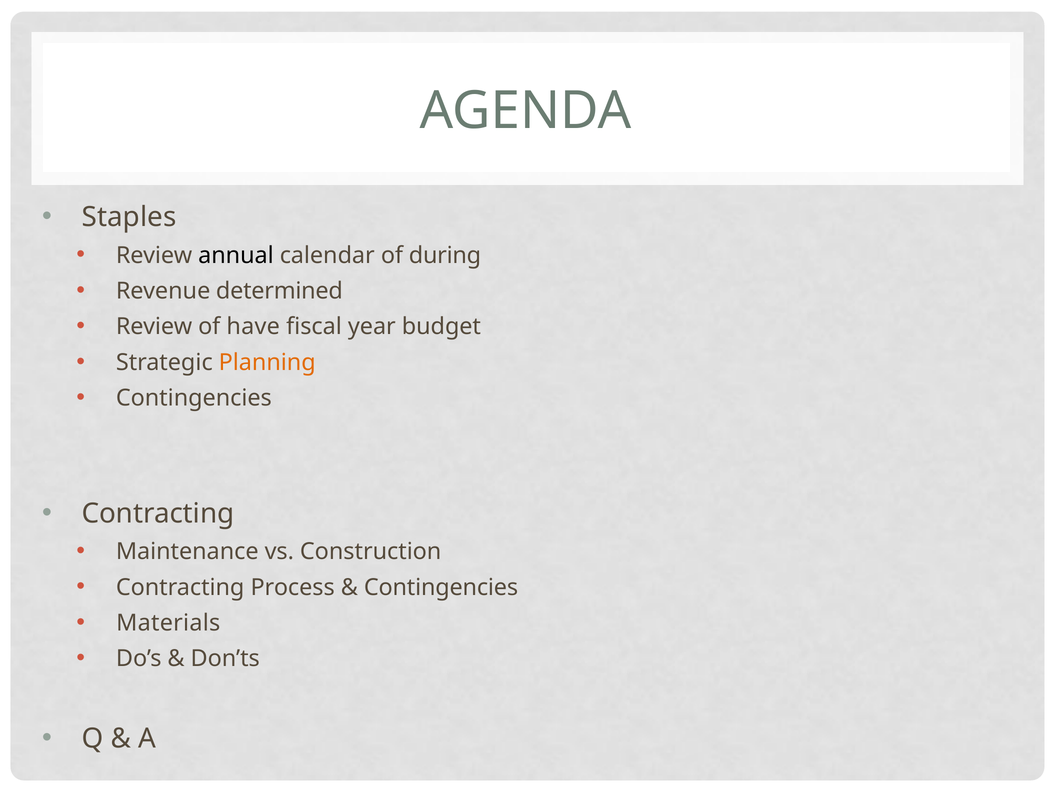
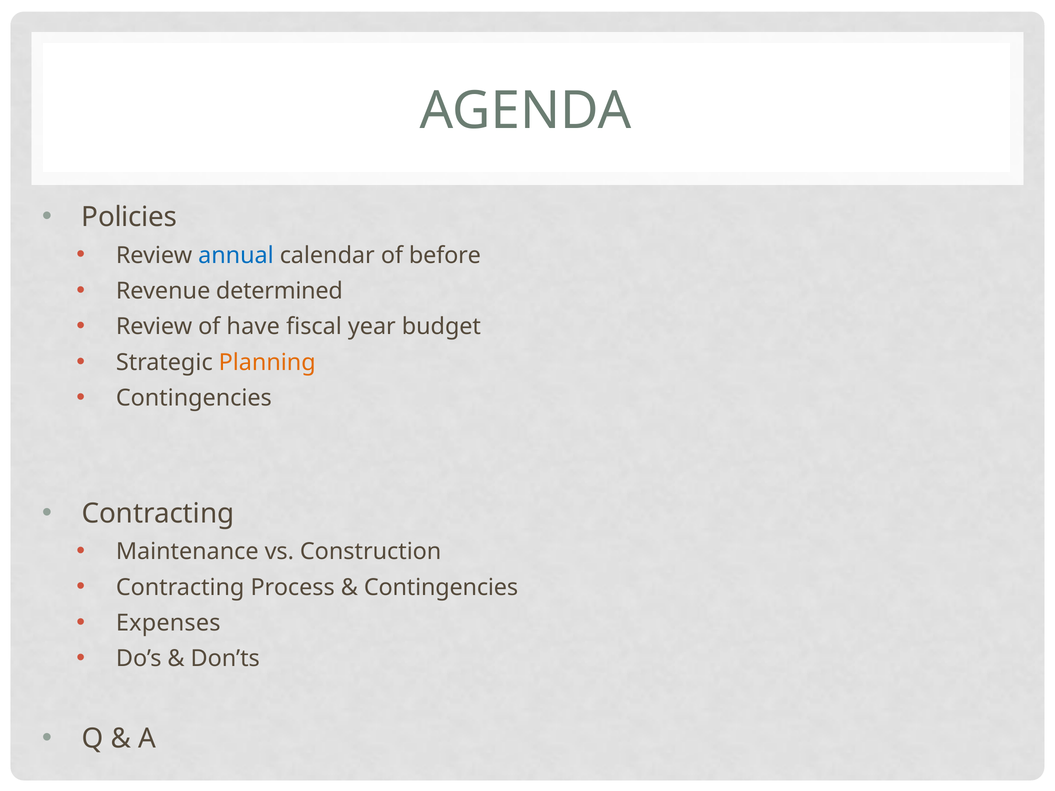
Staples: Staples -> Policies (129, 217)
annual colour: black -> blue (236, 255)
during: during -> before (445, 255)
Materials: Materials -> Expenses (168, 623)
